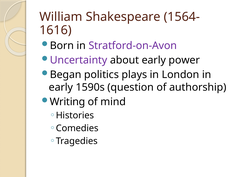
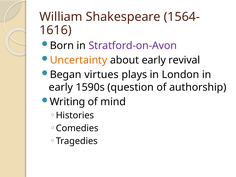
Uncertainty colour: purple -> orange (79, 60)
power: power -> revival (184, 60)
politics: politics -> virtues (101, 75)
